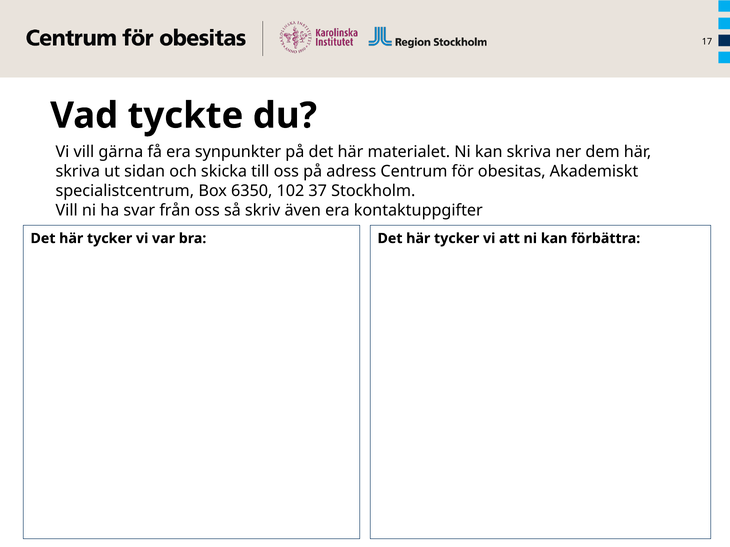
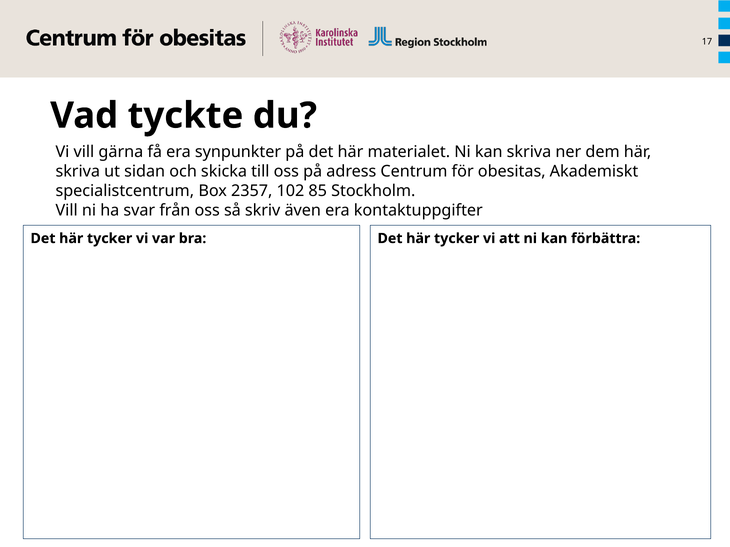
6350: 6350 -> 2357 (252, 191)
37: 37 -> 85 (318, 191)
